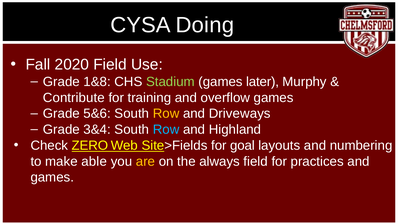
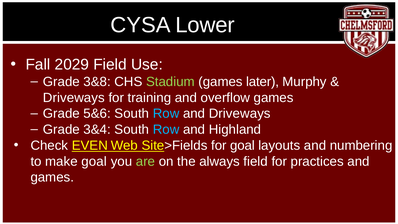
Doing: Doing -> Lower (205, 25)
2020: 2020 -> 2029 (72, 65)
1&8: 1&8 -> 3&8 (97, 82)
Contribute: Contribute -> Driveways (74, 98)
Row colour: yellow -> light blue (166, 114)
ZERO: ZERO -> EVEN (90, 145)
make able: able -> goal (94, 161)
are colour: yellow -> light green (145, 161)
